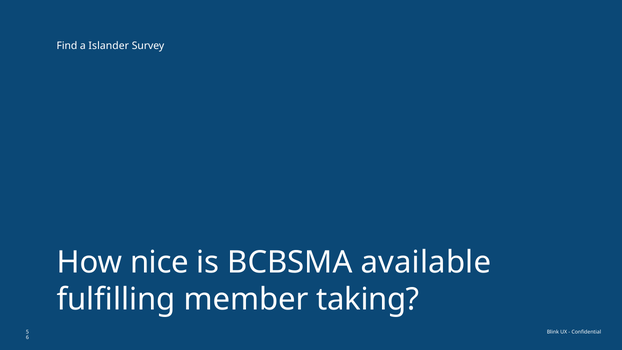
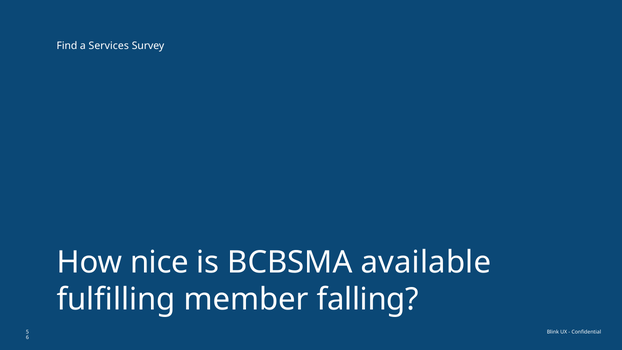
Islander: Islander -> Services (109, 46)
taking: taking -> falling (368, 300)
